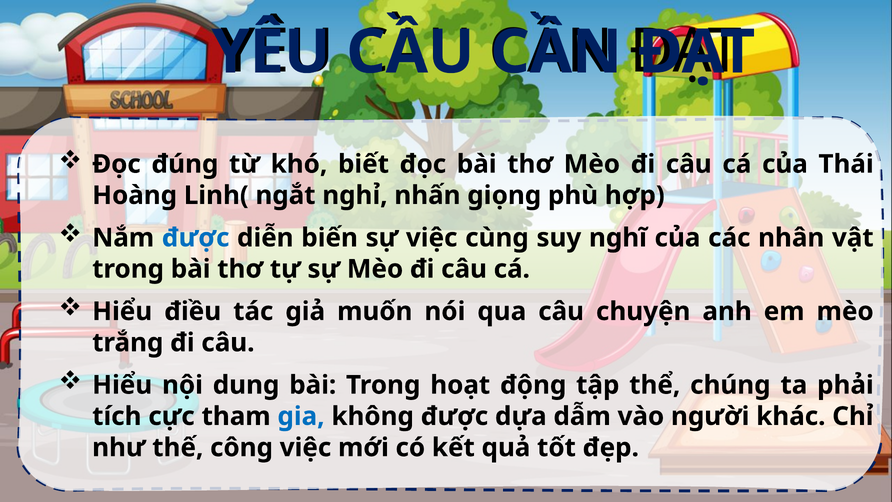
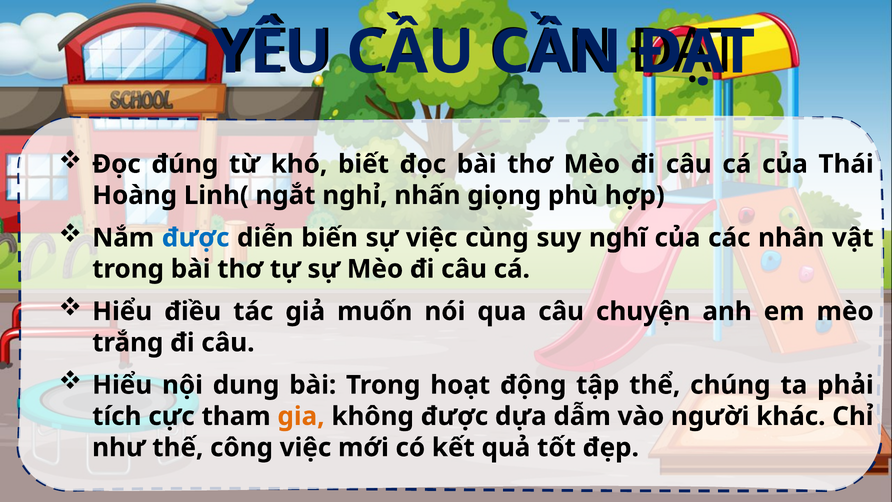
gia colour: blue -> orange (301, 416)
